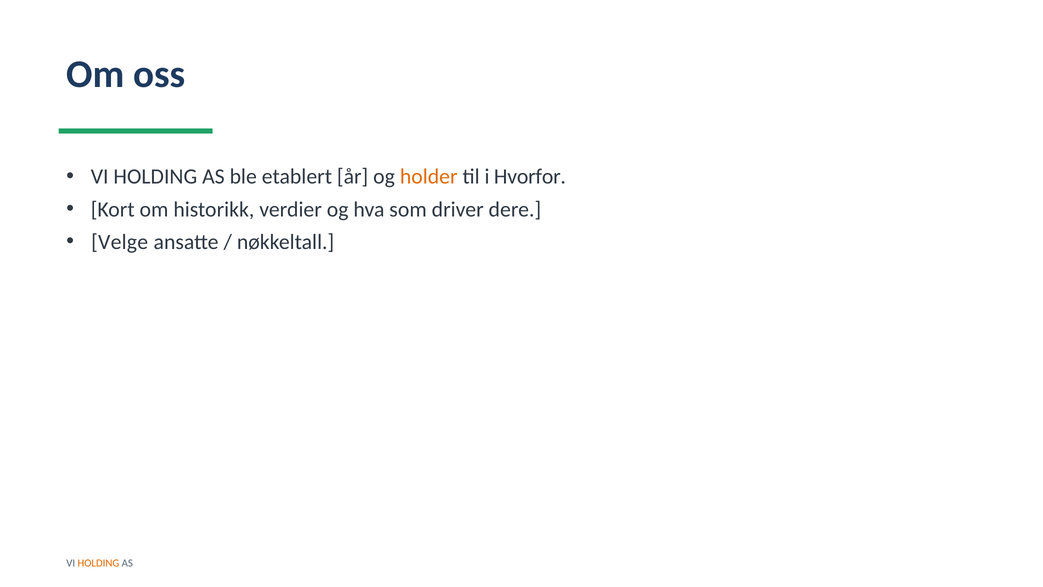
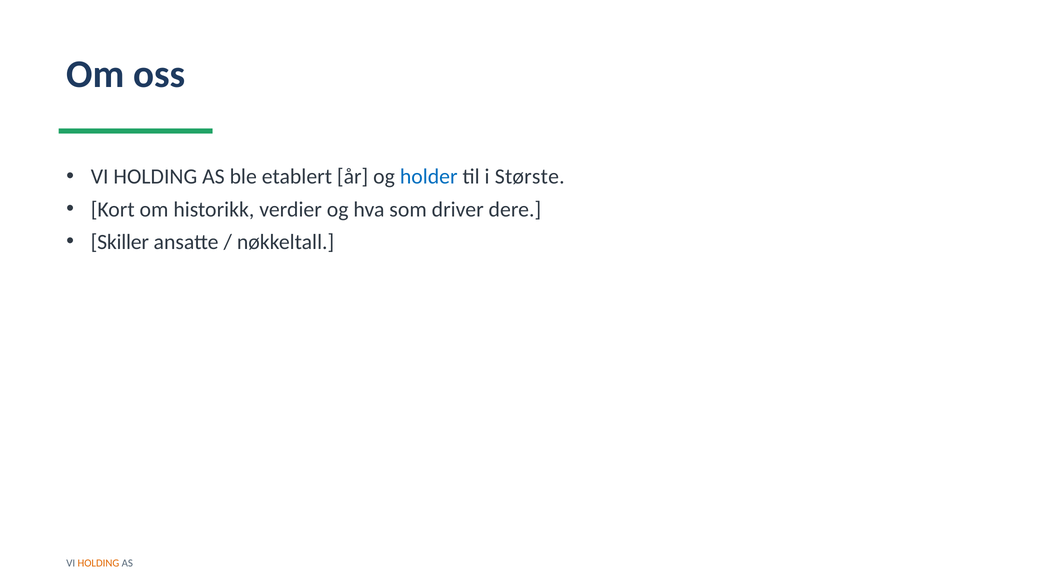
holder colour: orange -> blue (429, 177)
Hvorfor: Hvorfor -> Største (530, 177)
Velge: Velge -> Skiller (120, 242)
